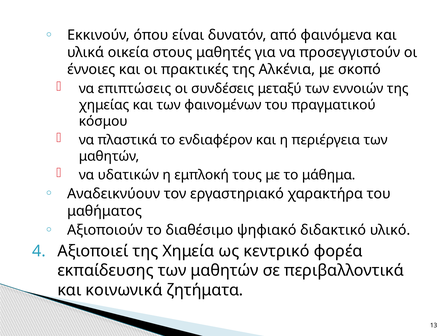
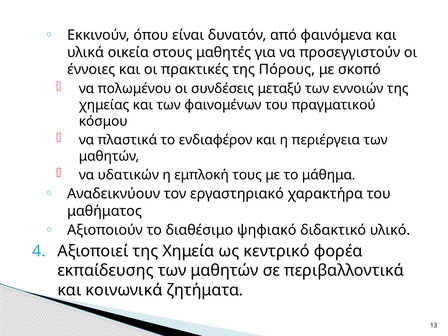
Αλκένια: Αλκένια -> Πόρους (287, 70)
επιπτώσεις: επιπτώσεις -> πολωμένου (135, 89)
